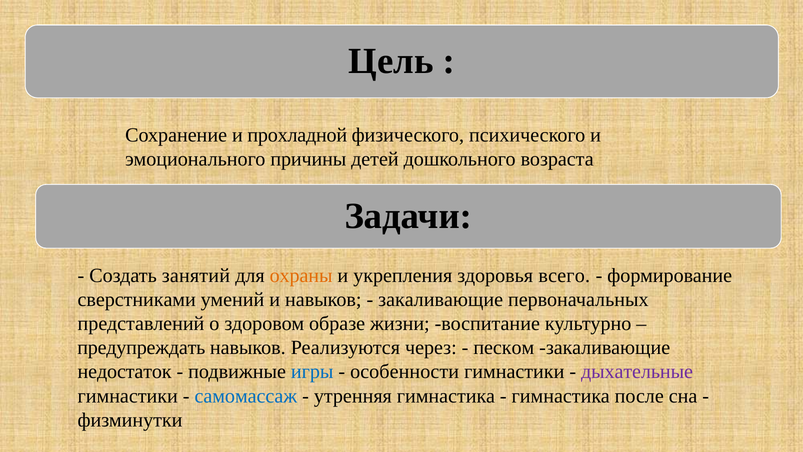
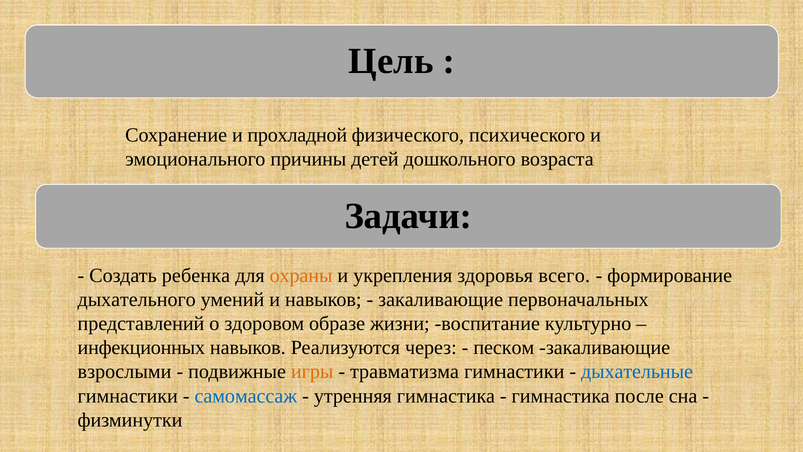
занятий: занятий -> ребенка (196, 275)
сверстниками: сверстниками -> дыхательного (137, 299)
предупреждать: предупреждать -> инфекционных (141, 347)
недостаток: недостаток -> взрослыми (125, 372)
игры colour: blue -> orange (312, 372)
особенности: особенности -> травматизма (405, 372)
дыхательные colour: purple -> blue (637, 372)
